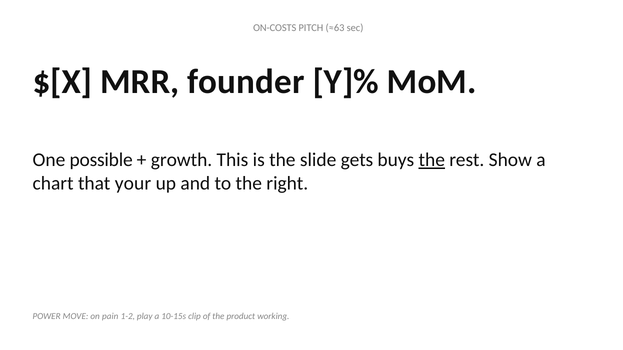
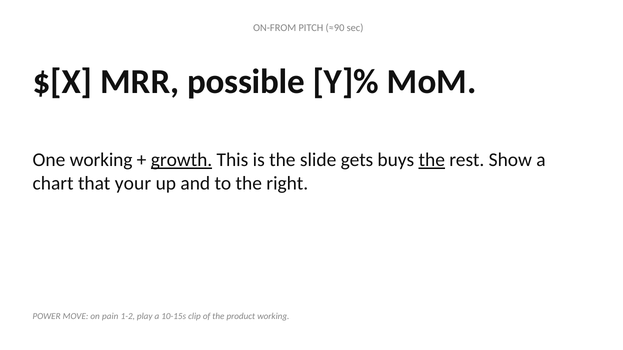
ON-COSTS: ON-COSTS -> ON-FROM (275, 28)
≈63: ≈63 -> ≈90 (335, 28)
founder: founder -> possible (246, 82)
One possible: possible -> working (101, 160)
growth underline: none -> present (182, 160)
